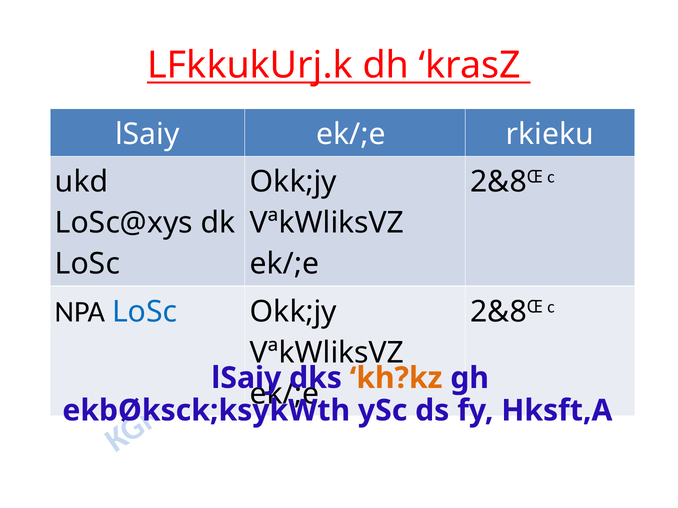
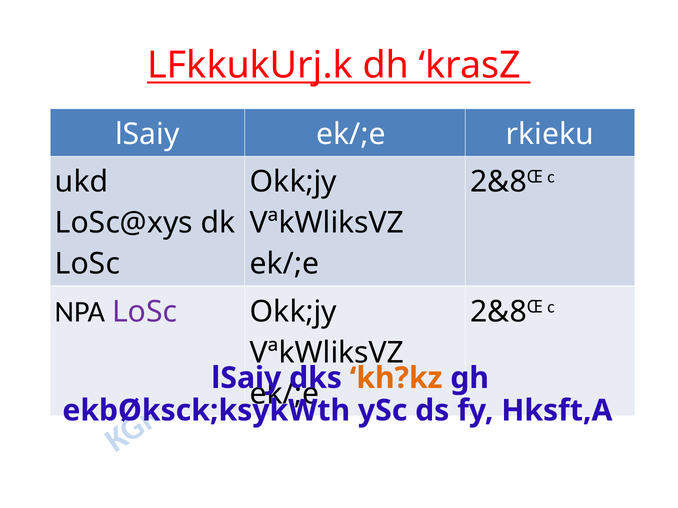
LoSc colour: blue -> purple (145, 312)
